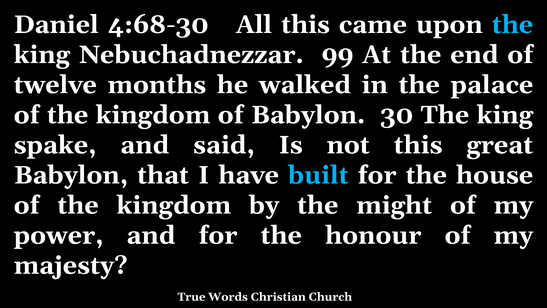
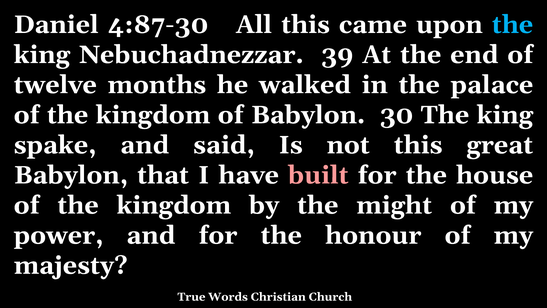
4:68-30: 4:68-30 -> 4:87-30 (158, 25)
99: 99 -> 39 (337, 55)
built colour: light blue -> pink (318, 175)
